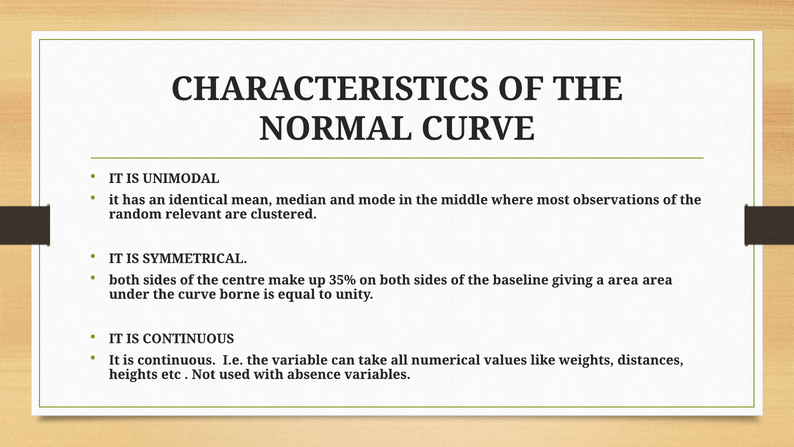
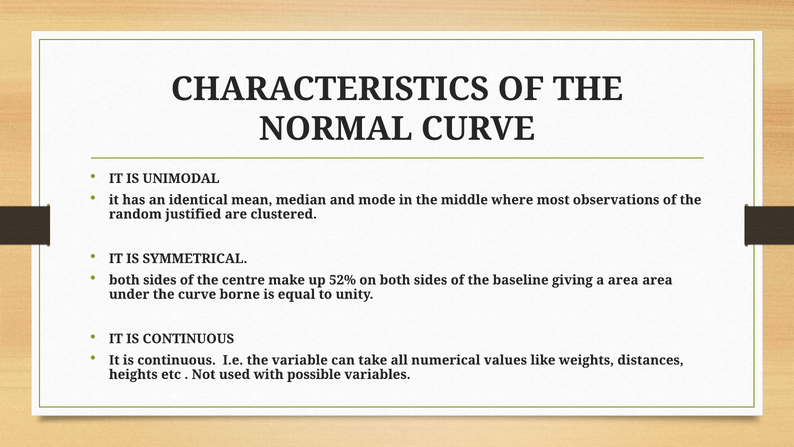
relevant: relevant -> justified (193, 214)
35%: 35% -> 52% (343, 280)
absence: absence -> possible (314, 374)
